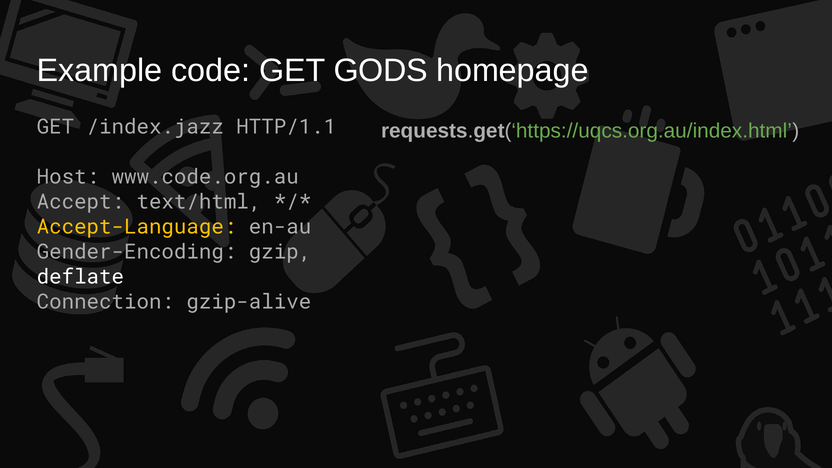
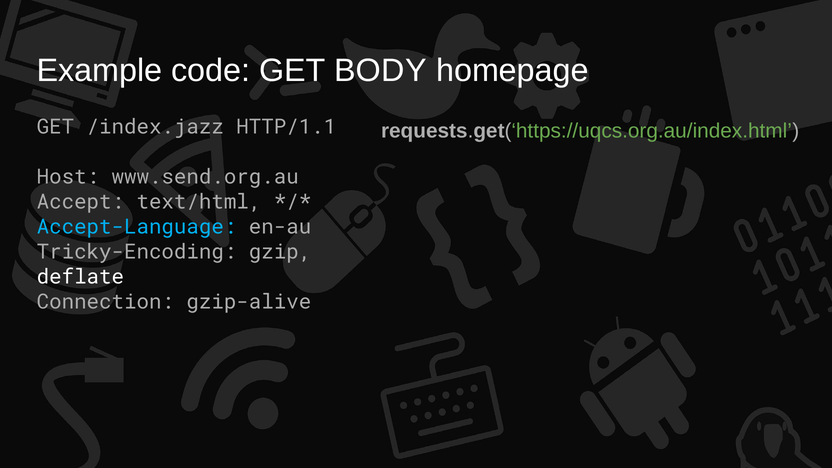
GODS: GODS -> BODY (380, 70)
www.code.org.au: www.code.org.au -> www.send.org.au (205, 177)
Accept-Language colour: yellow -> light blue (137, 227)
Gender-Encoding: Gender-Encoding -> Tricky-Encoding (137, 252)
